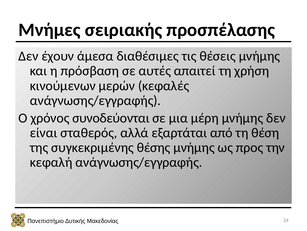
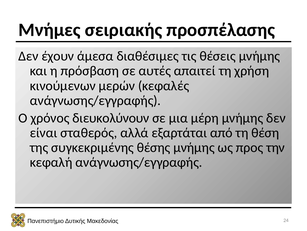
συνοδεύονται: συνοδεύονται -> διευκολύνουν (111, 118)
